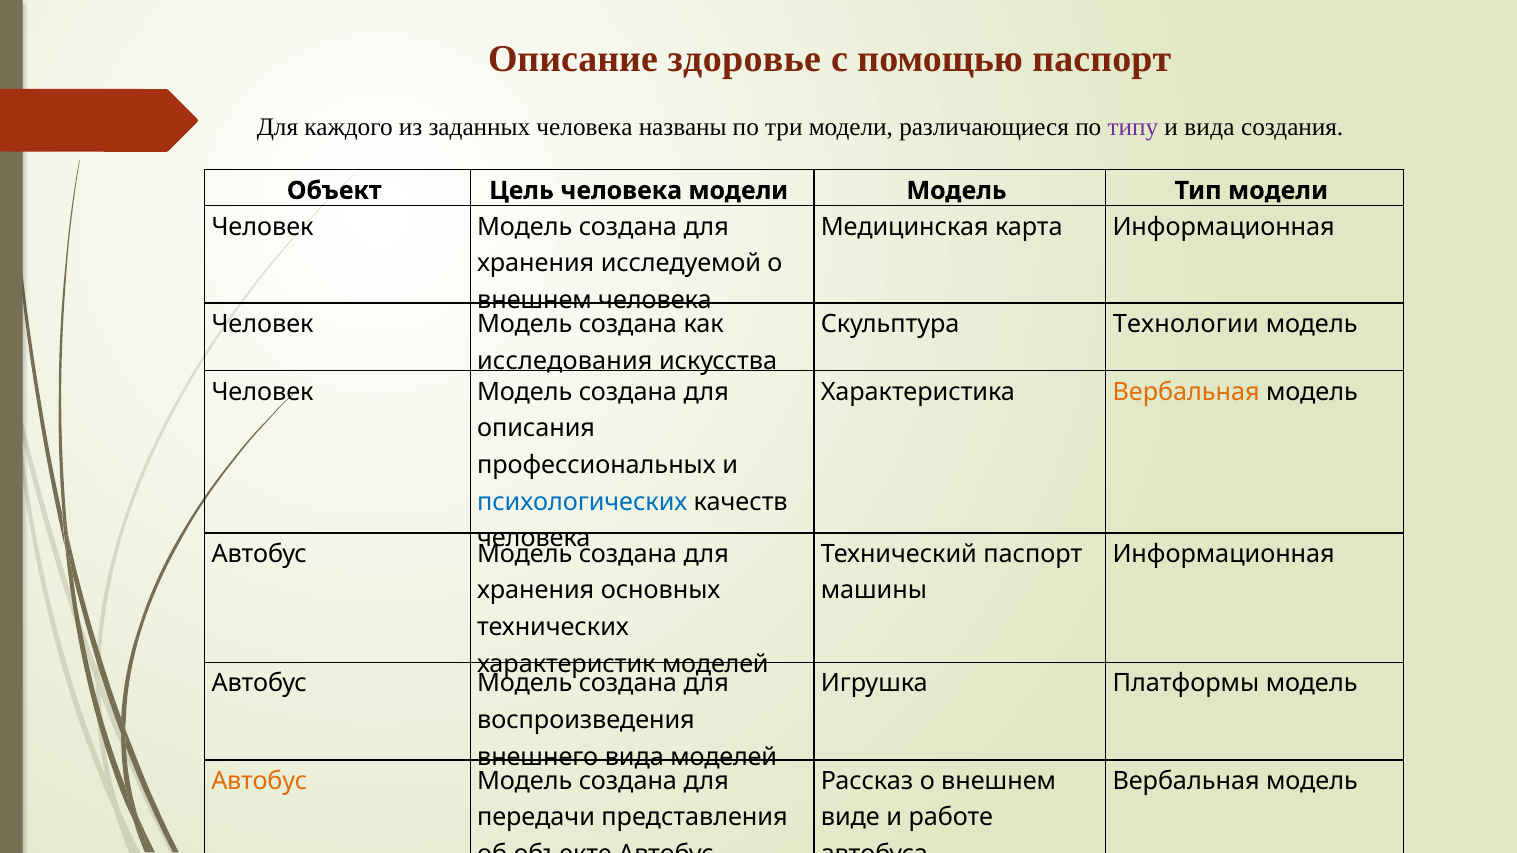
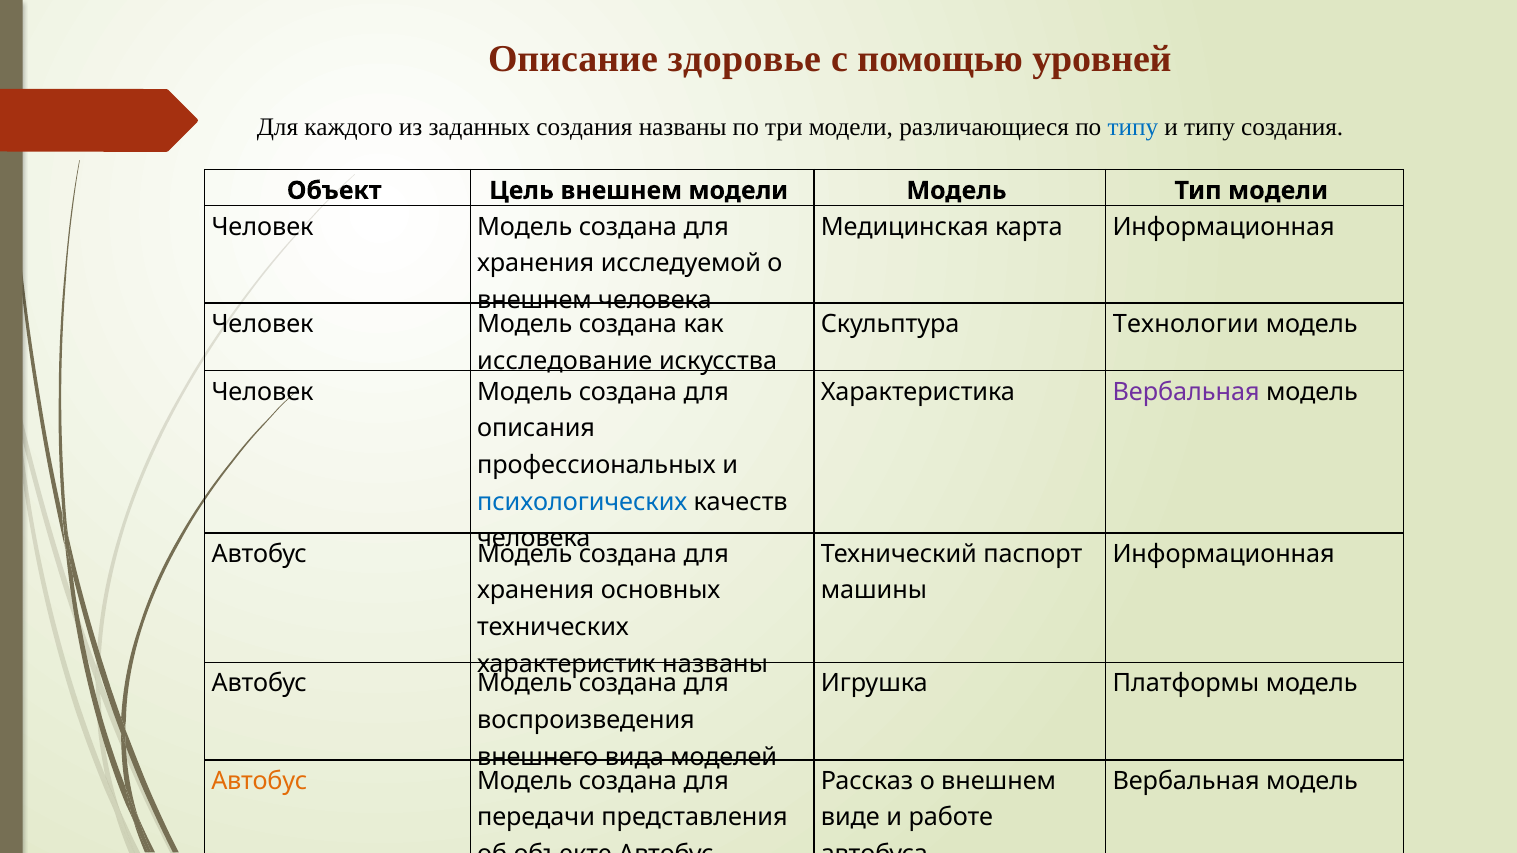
помощью паспорт: паспорт -> уровней (1102, 59)
заданных человека: человека -> создания (584, 127)
типу colour: purple -> blue (1133, 127)
и вида: вида -> типу (1210, 127)
Цель человека: человека -> внешнем (621, 191)
исследования: исследования -> исследование (565, 361)
Вербальная colour: orange -> purple (1186, 392)
характеристик моделей: моделей -> названы (715, 664)
